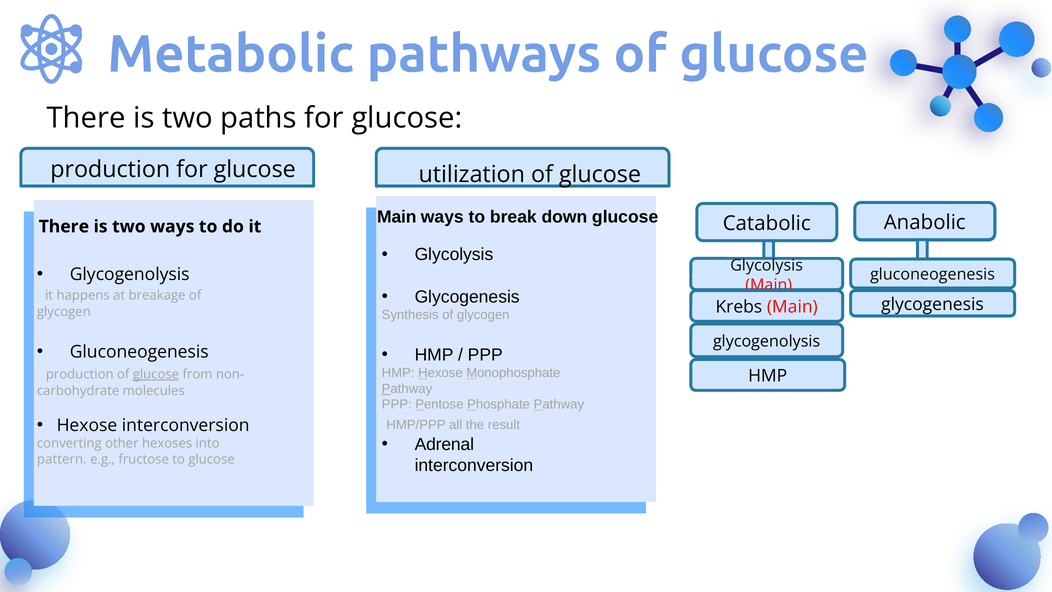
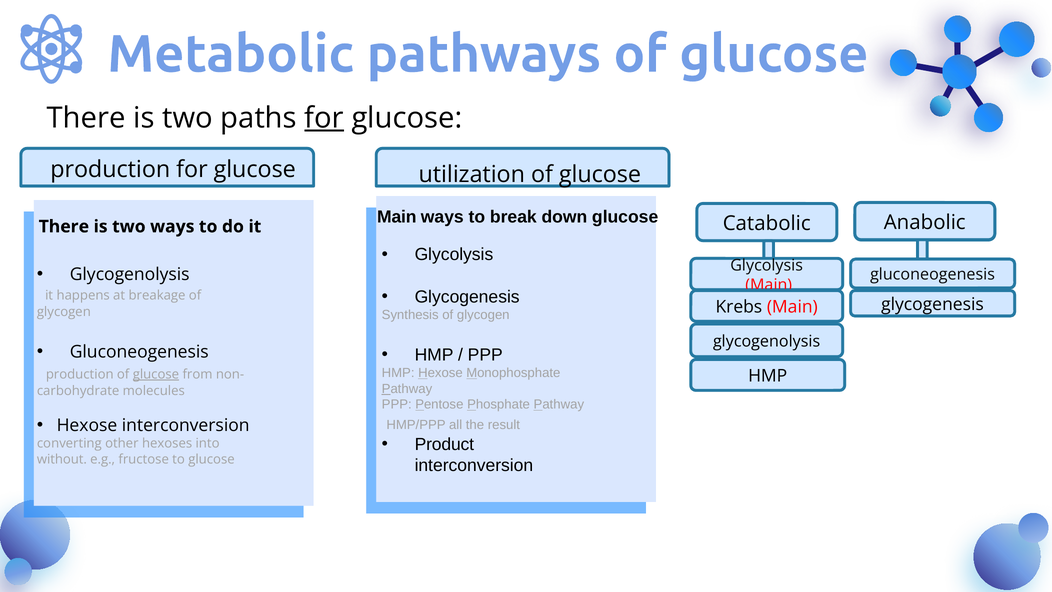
for underline: none -> present (324, 118)
Adrenal: Adrenal -> Product (444, 444)
pattern: pattern -> without (62, 459)
